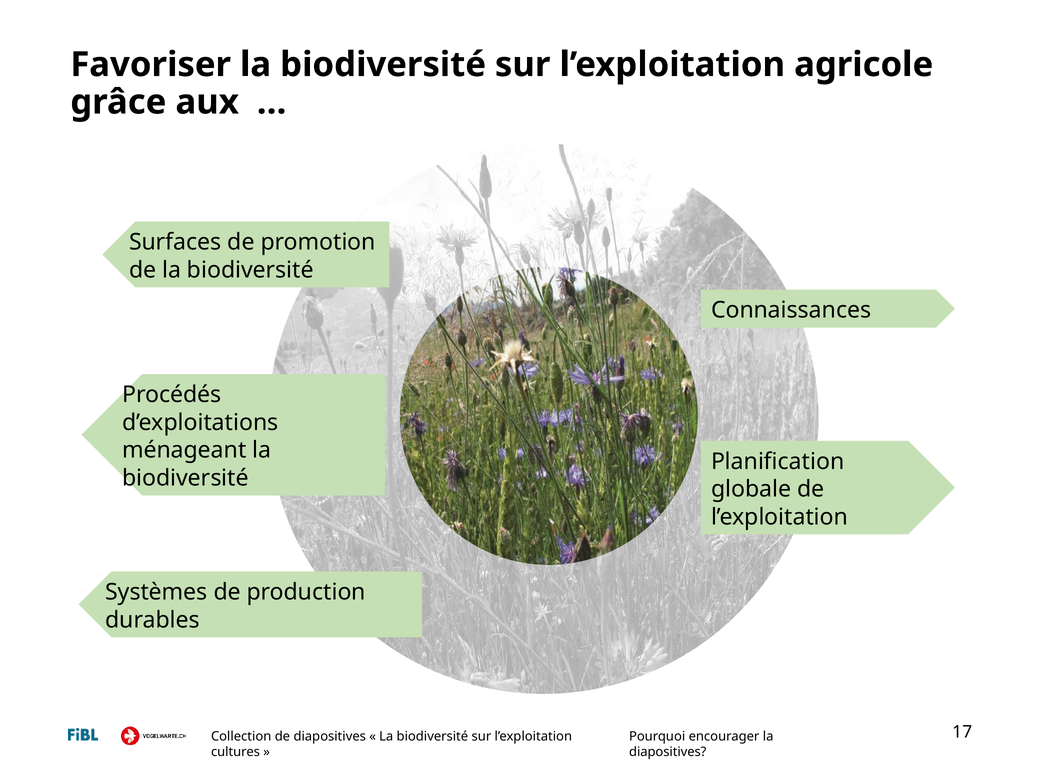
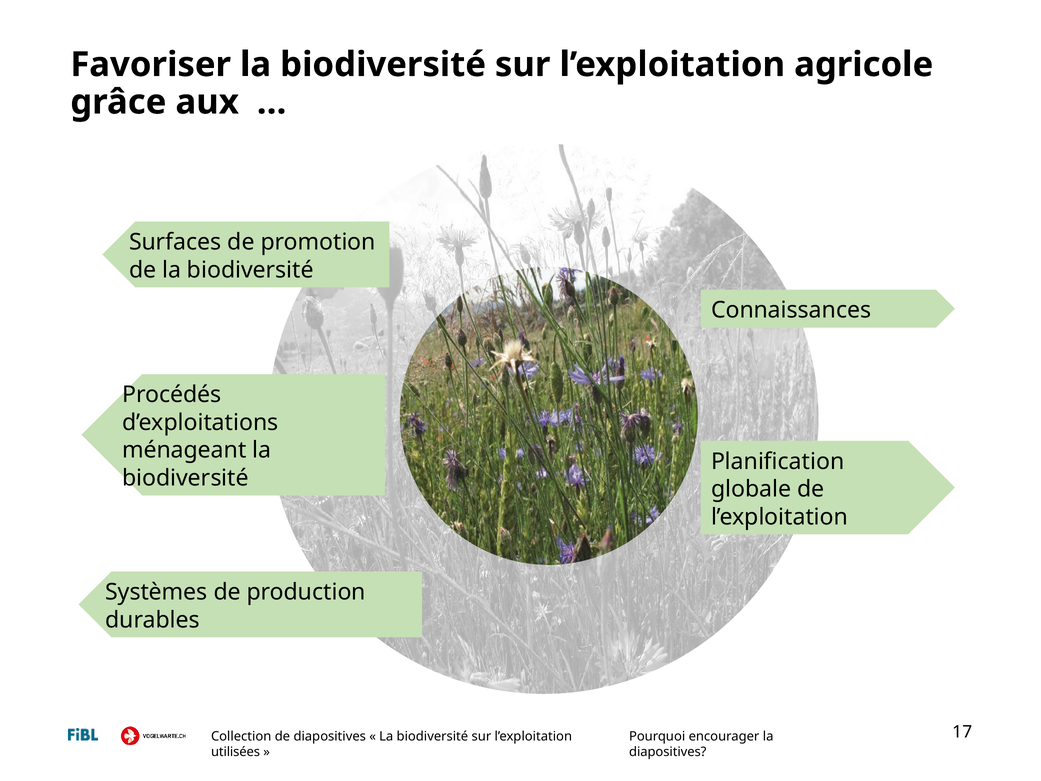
cultures: cultures -> utilisées (236, 752)
